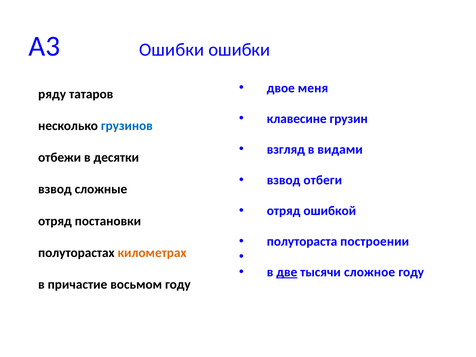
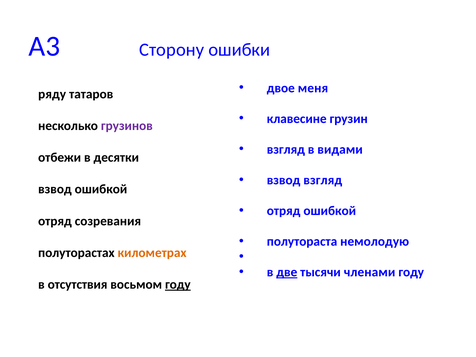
А3 Ошибки: Ошибки -> Сторону (172, 50)
грузинов colour: blue -> purple (127, 126)
взвод отбеги: отбеги -> взгляд (323, 180)
взвод сложные: сложные -> ошибкой (101, 189)
постановки: постановки -> созревания (108, 221)
построении: построении -> немолодую (375, 242)
сложное: сложное -> членами (370, 272)
причастие: причастие -> отсутствия (78, 284)
году underline: none -> present (178, 284)
